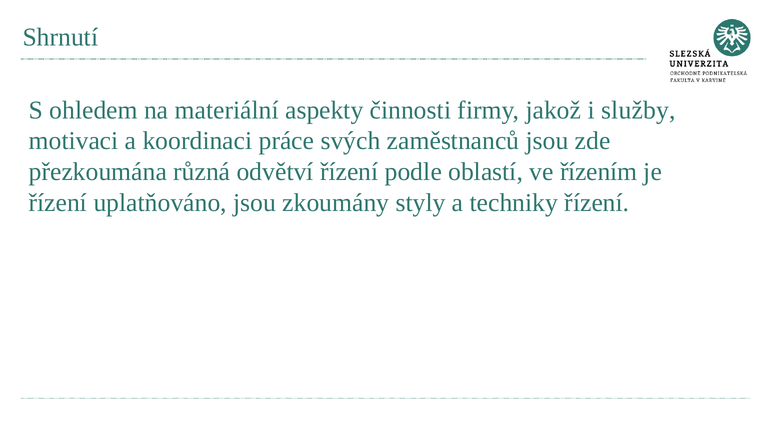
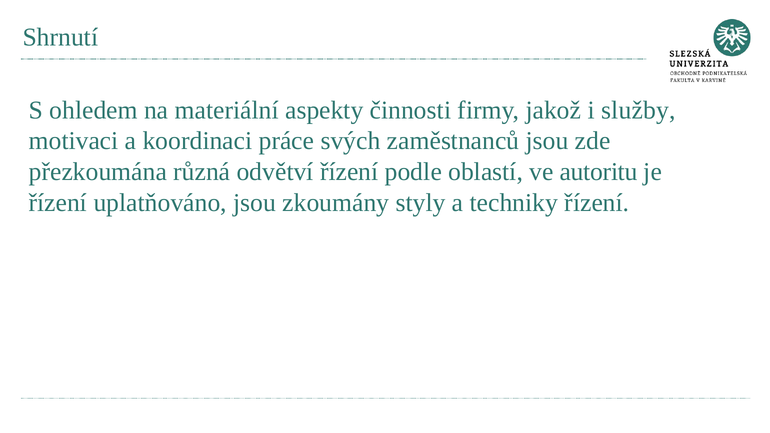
řízením: řízením -> autoritu (599, 172)
